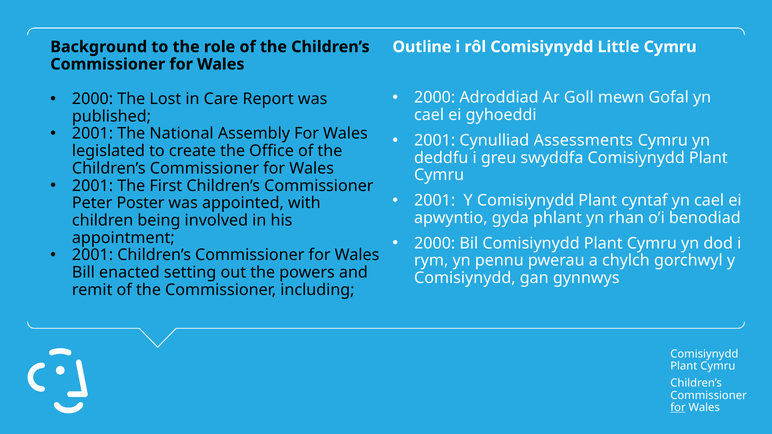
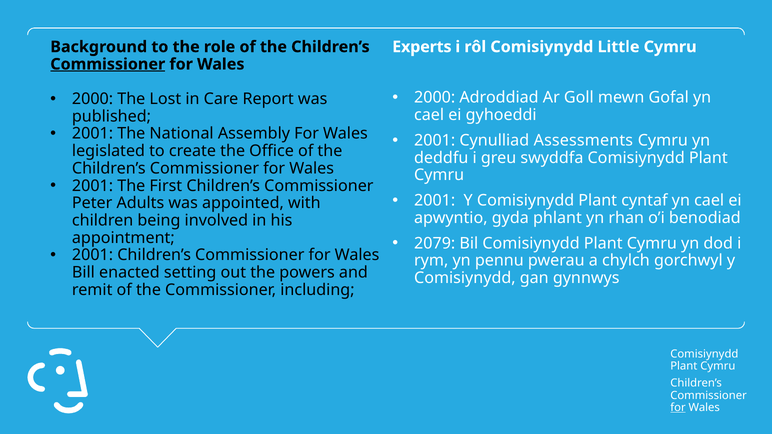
Outline: Outline -> Experts (422, 47)
Commissioner underline: none -> present (108, 64)
Poster: Poster -> Adults (140, 203)
2000: 2000 -> 2079 (435, 243)
